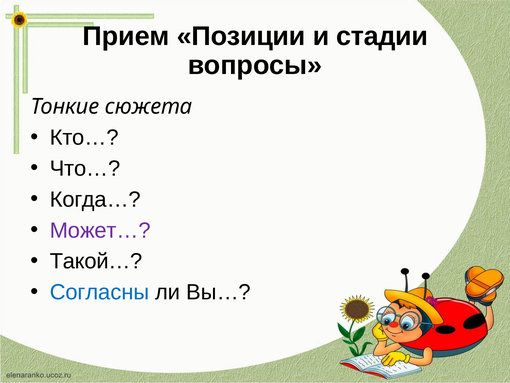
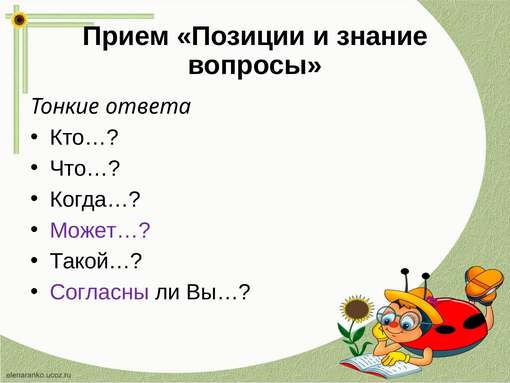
стадии: стадии -> знание (382, 36)
сюжета: сюжета -> ответа (148, 107)
Согласны colour: blue -> purple (99, 292)
